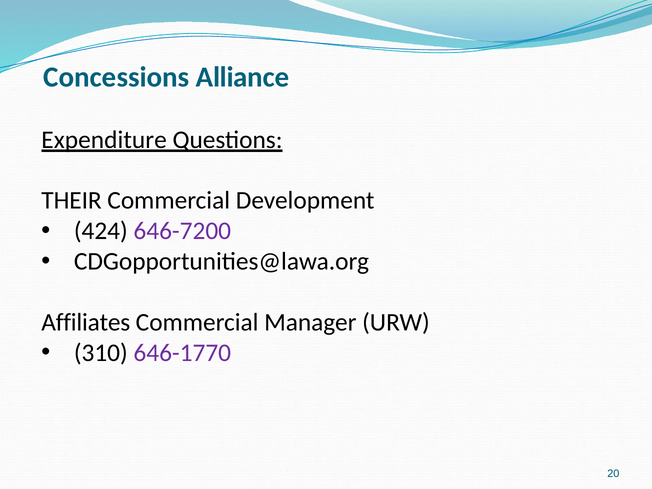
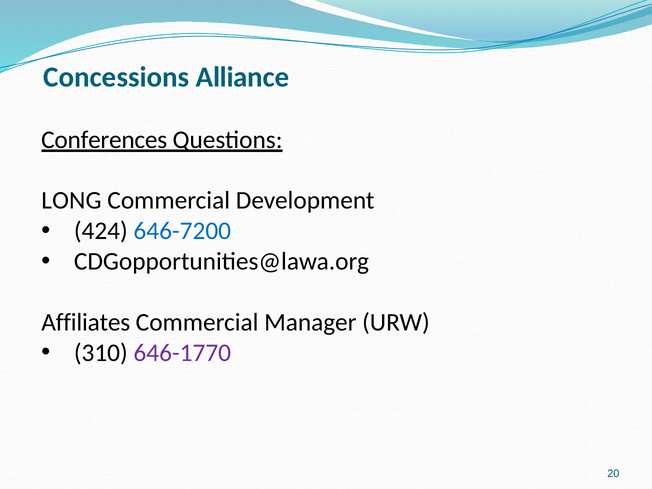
Expenditure: Expenditure -> Conferences (104, 140)
THEIR: THEIR -> LONG (71, 201)
646-7200 colour: purple -> blue (182, 231)
